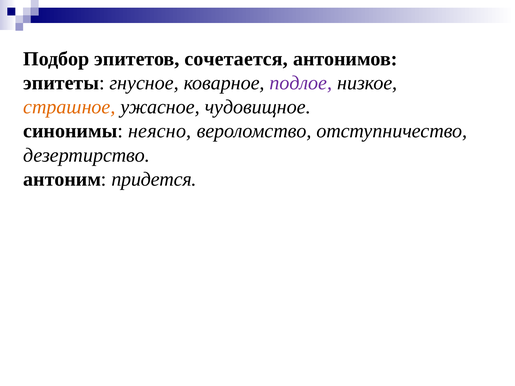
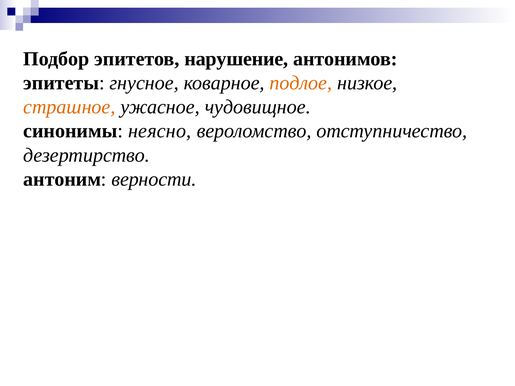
сочетается: сочетается -> нарушение (236, 59)
подлое colour: purple -> orange (301, 83)
придется: придется -> верности (154, 179)
